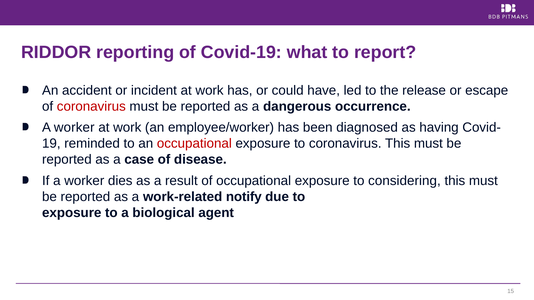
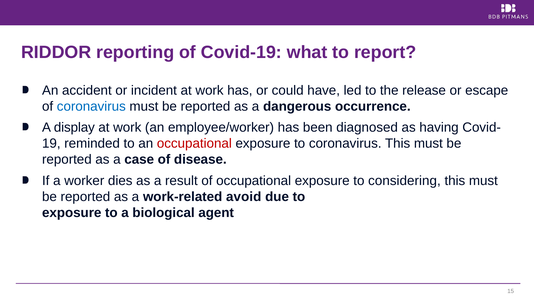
coronavirus colour: red -> blue (91, 106)
worker: worker -> display (74, 128)
notify: notify -> avoid (244, 197)
